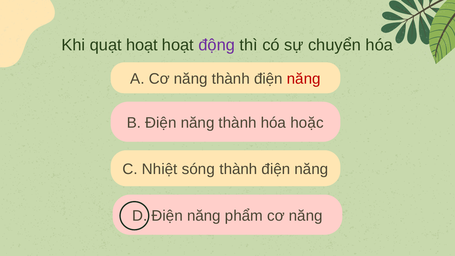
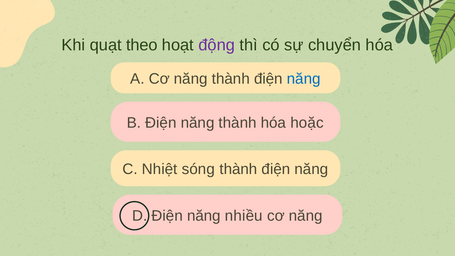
quạt hoạt: hoạt -> theo (142, 45)
năng colour: red -> blue (304, 79)
phẩm: phẩm -> nhiều (244, 216)
